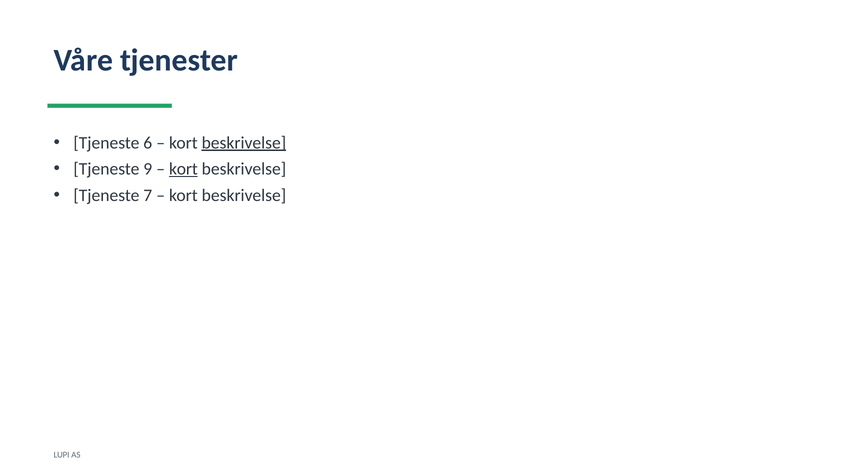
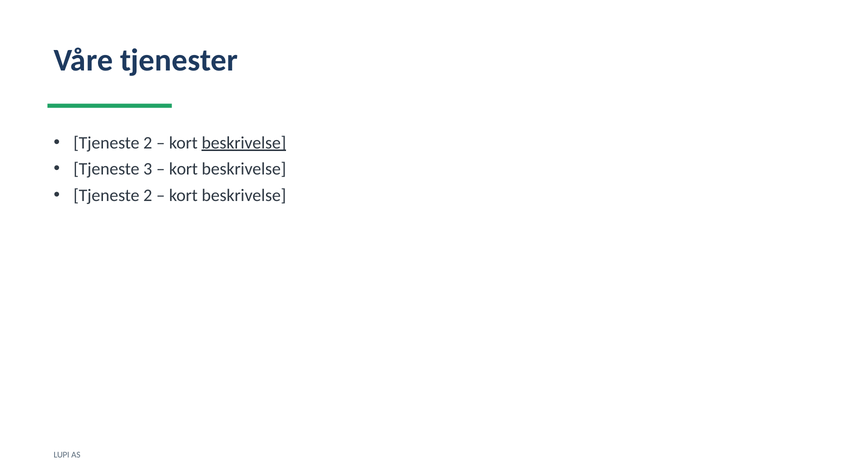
6: 6 -> 2 (148, 143)
9: 9 -> 3 (148, 169)
kort underline: present -> none (183, 169)
7: 7 -> 2 (148, 195)
